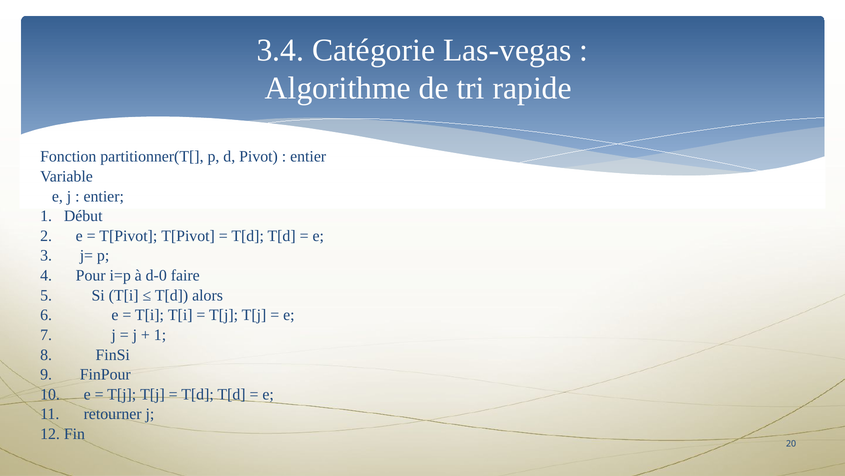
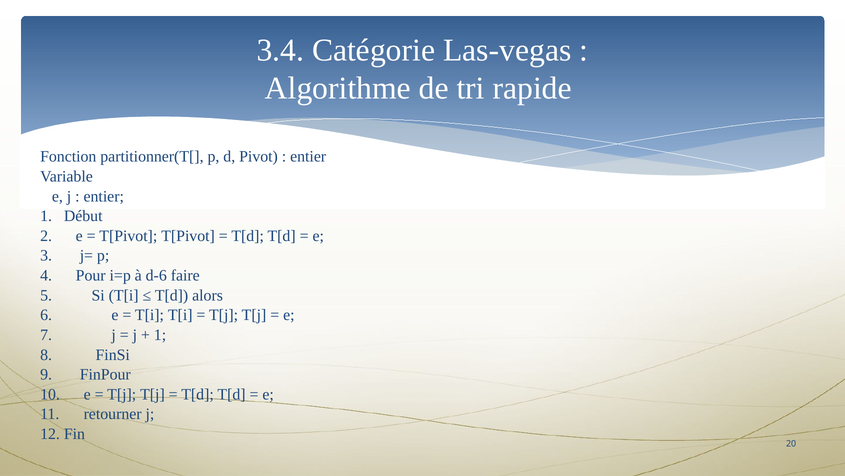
d-0: d-0 -> d-6 (156, 275)
